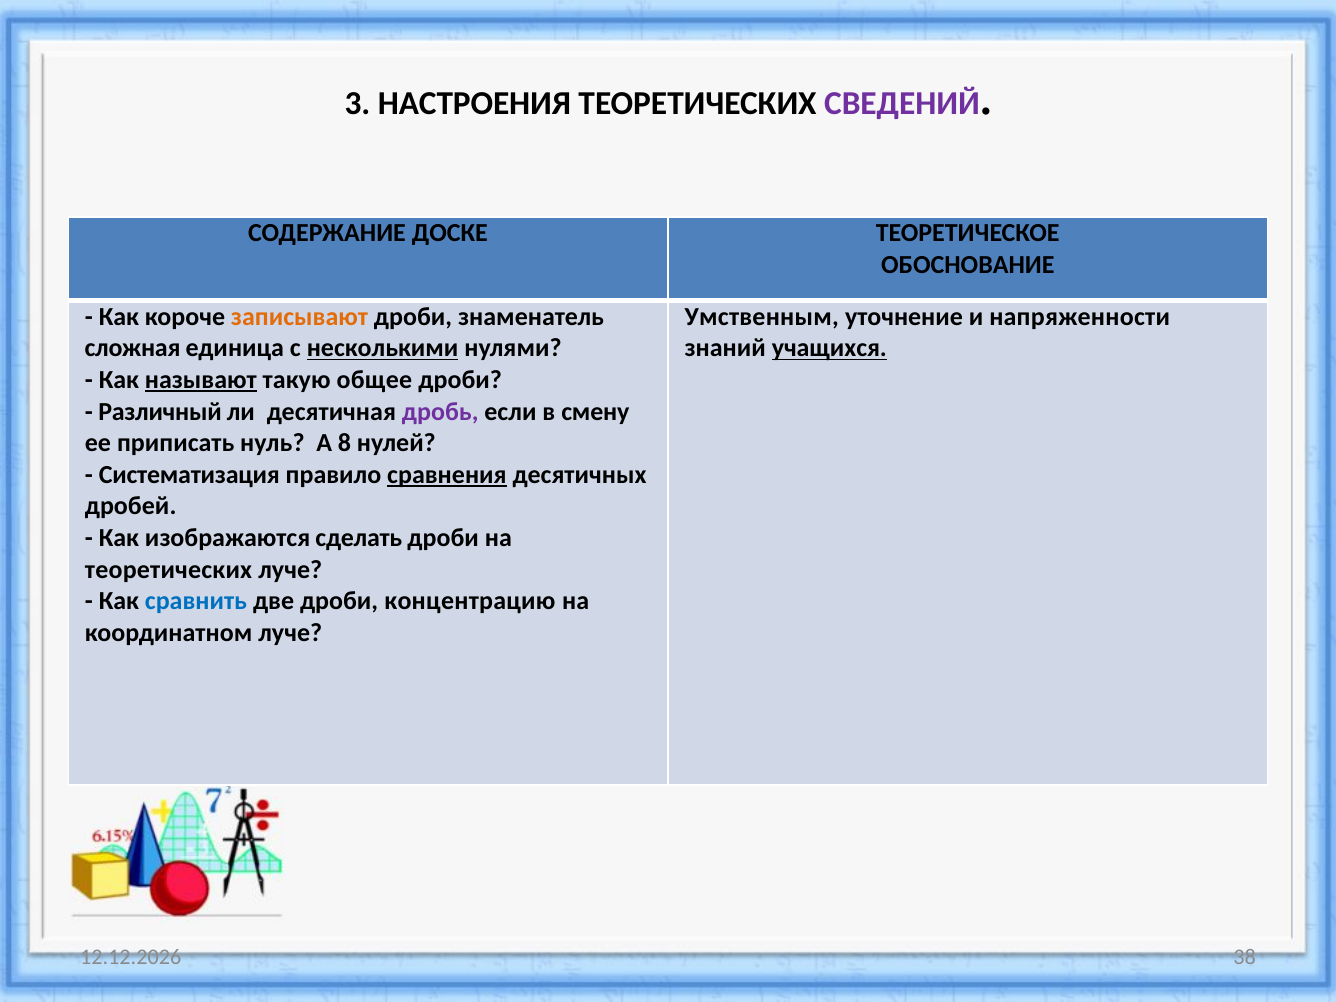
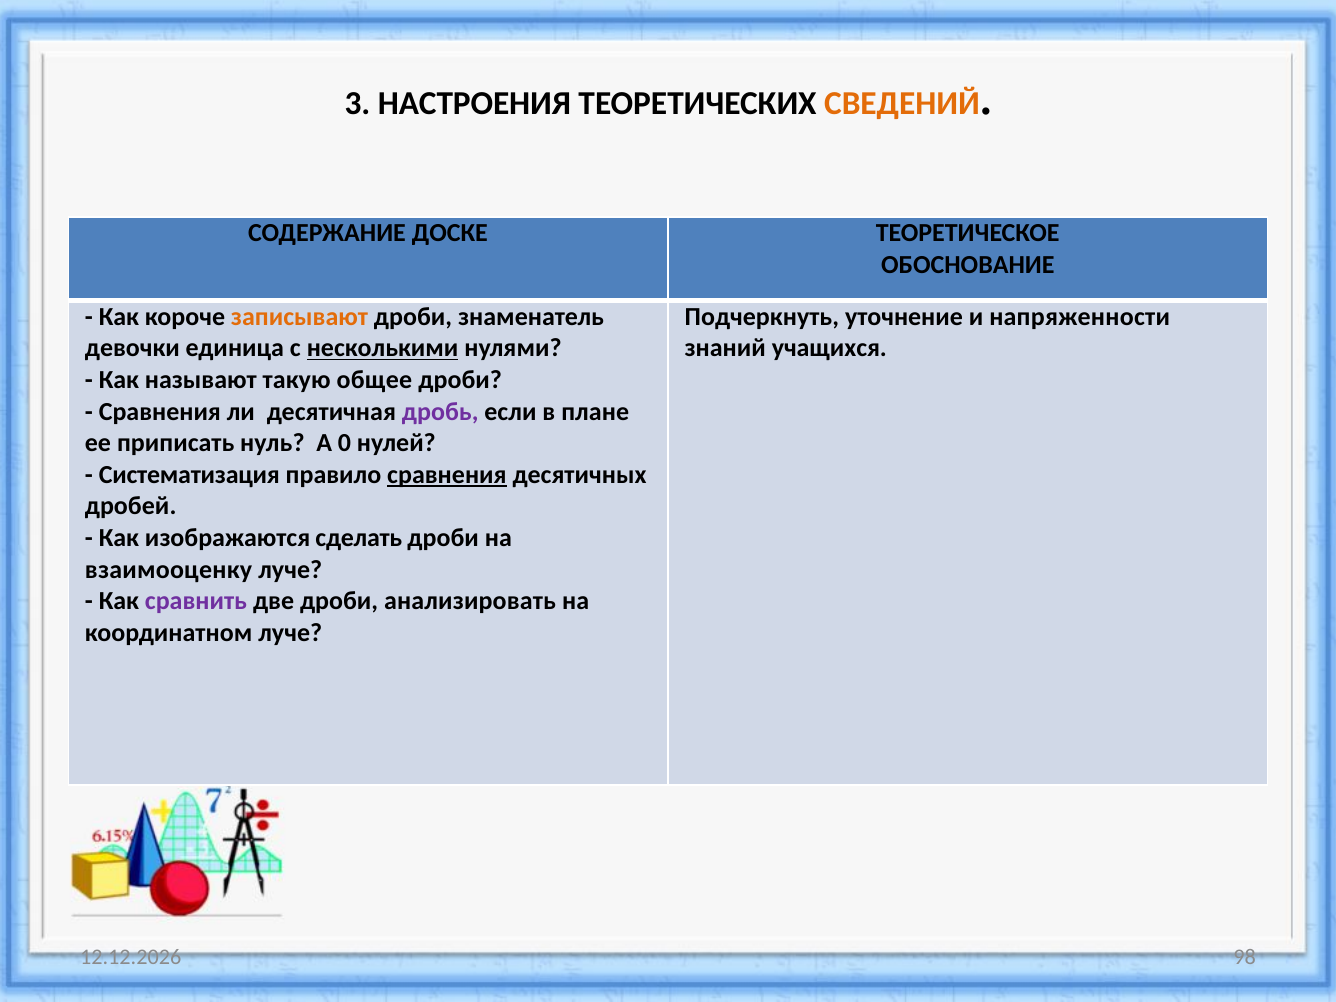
СВЕДЕНИЙ colour: purple -> orange (902, 104)
Умственным: Умственным -> Подчеркнуть (762, 317)
сложная: сложная -> девочки (132, 348)
учащихся underline: present -> none (829, 348)
называют underline: present -> none (201, 380)
Различный: Различный -> Сравнения (160, 412)
смену: смену -> плане (595, 412)
8: 8 -> 0 (344, 443)
теоретических: теоретических -> взаимооценку (169, 570)
сравнить colour: blue -> purple (196, 601)
концентрацию: концентрацию -> анализировать (470, 601)
38: 38 -> 98 (1245, 957)
